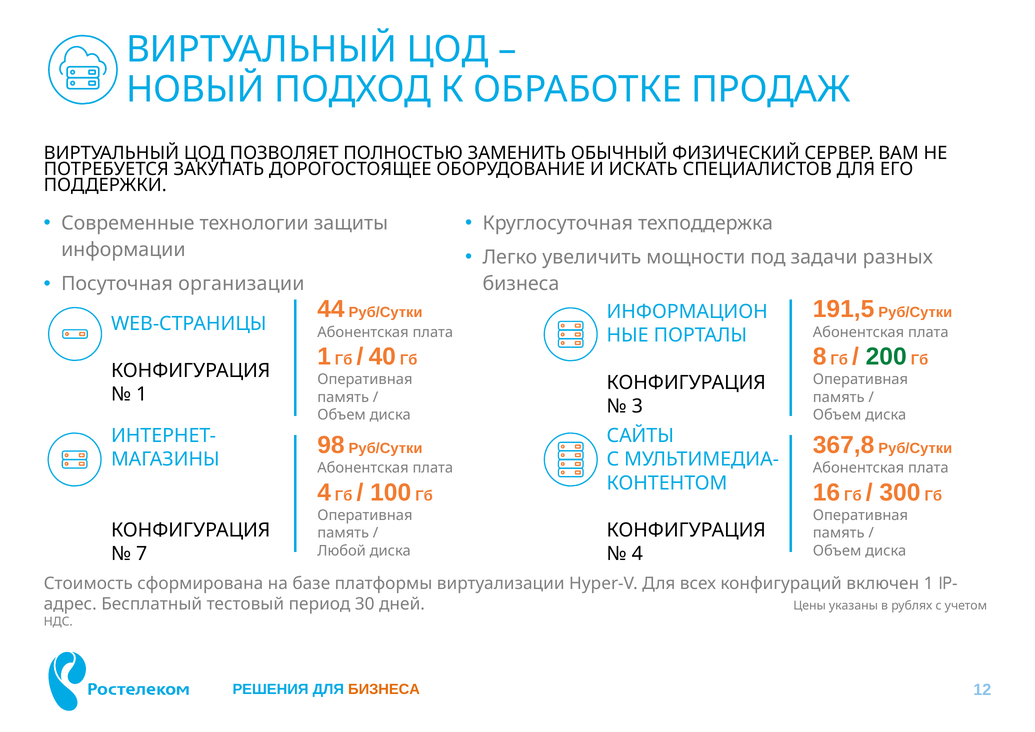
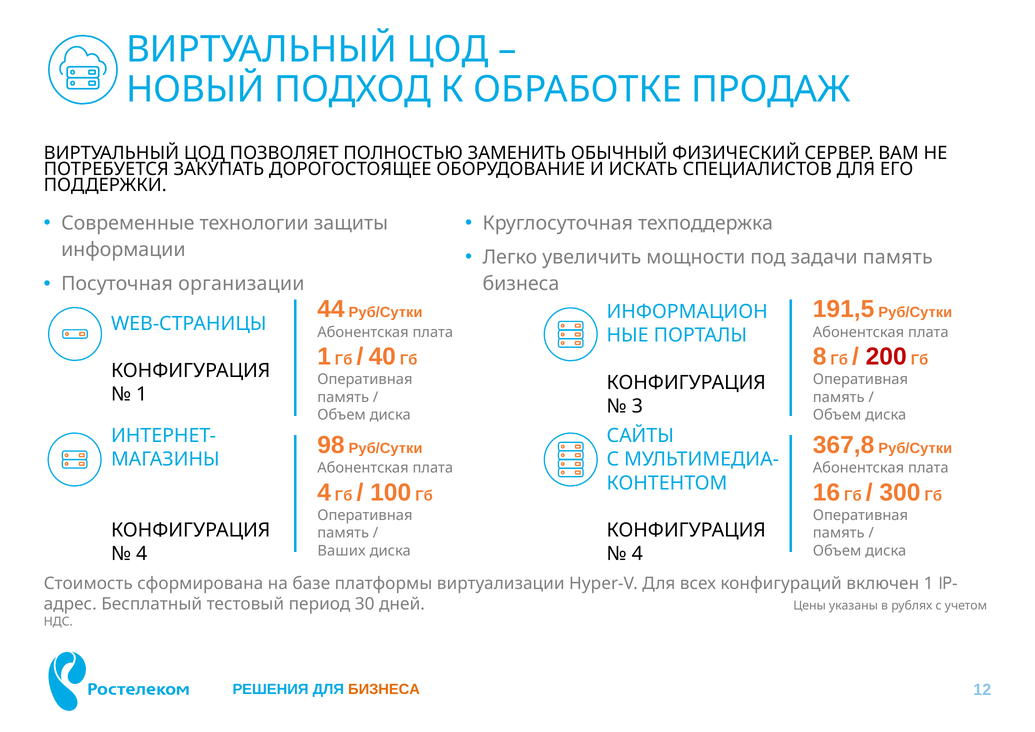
задачи разных: разных -> память (898, 257)
200 colour: green -> red (886, 357)
Любой: Любой -> Ваших (342, 551)
7: 7 -> 4 (142, 554)
